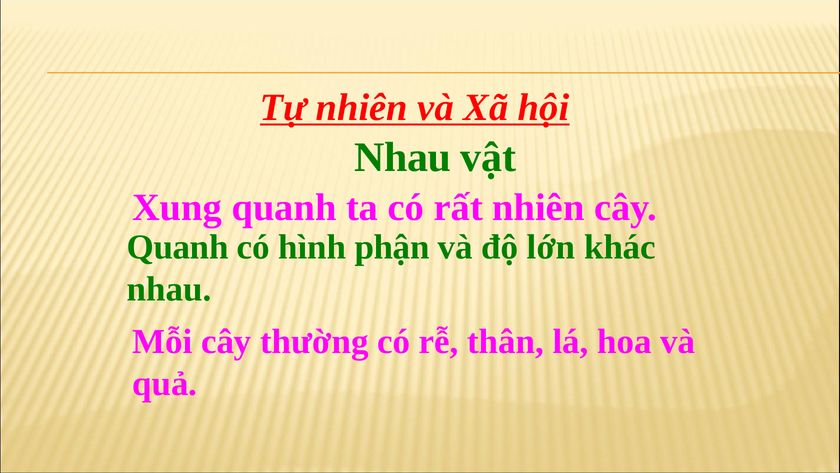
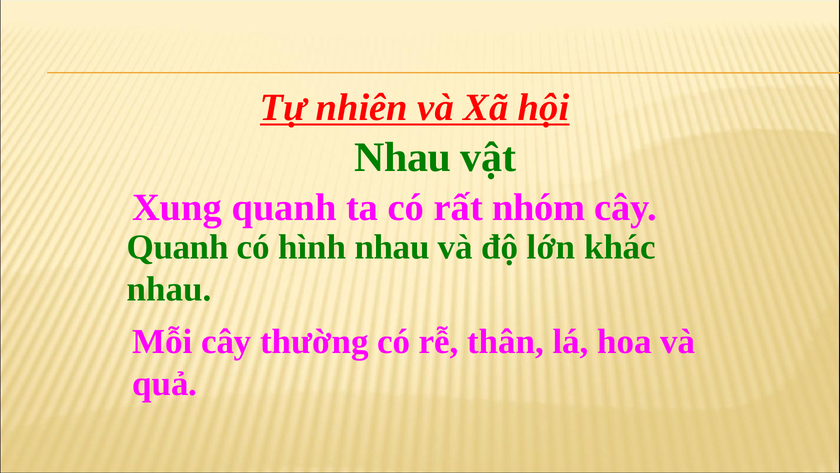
rất nhiên: nhiên -> nhóm (539, 207)
hình phận: phận -> nhau (392, 247)
